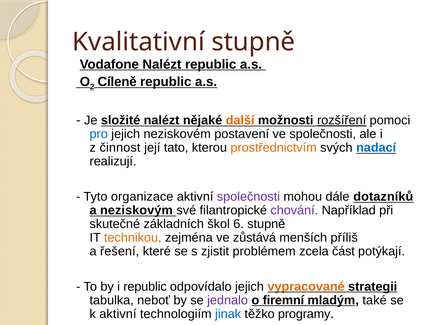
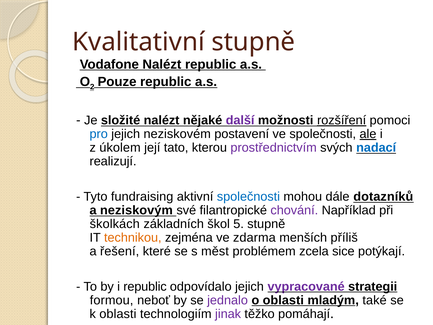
Cíleně: Cíleně -> Pouze (117, 82)
další colour: orange -> purple (240, 120)
ale underline: none -> present (368, 134)
činnost: činnost -> úkolem (120, 148)
prostřednictvím colour: orange -> purple (274, 148)
organizace: organizace -> fundraising (142, 197)
společnosti colour: purple -> blue (248, 197)
skutečné: skutečné -> školkách (115, 224)
6: 6 -> 5 (239, 224)
zůstává: zůstává -> zdarma (254, 237)
zjistit: zjistit -> měst (215, 251)
část: část -> sice (343, 251)
vypracované colour: orange -> purple (306, 286)
tabulka: tabulka -> formou (112, 300)
o firemní: firemní -> oblasti (283, 300)
k aktivní: aktivní -> oblasti (118, 314)
jinak colour: blue -> purple (228, 314)
programy: programy -> pomáhají (304, 314)
